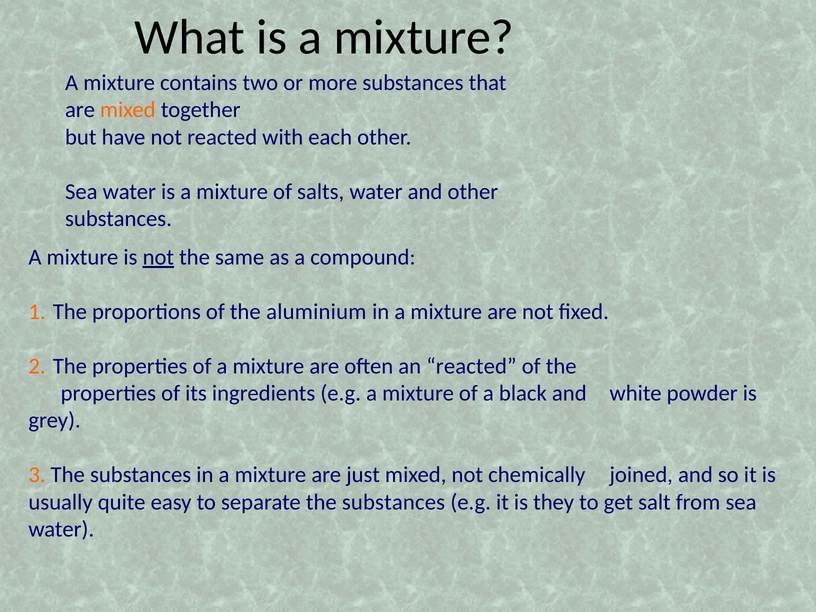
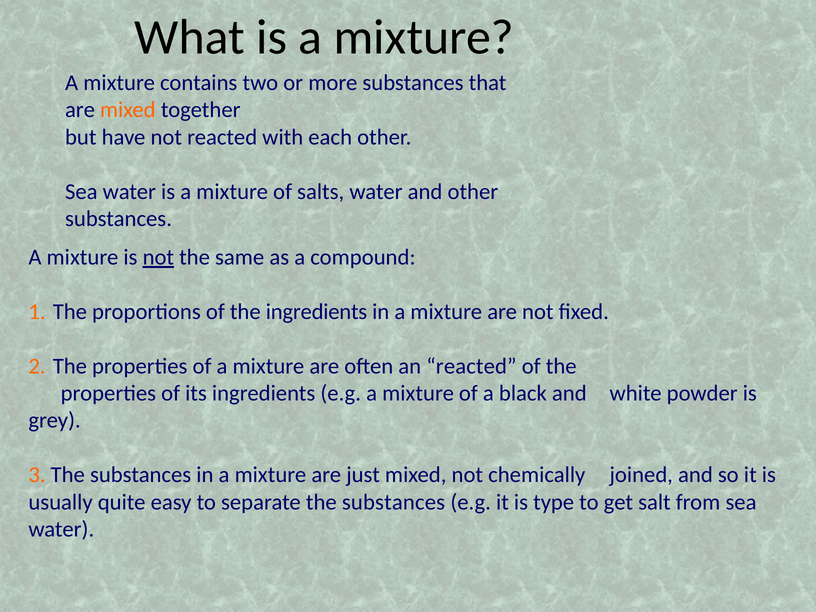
the aluminium: aluminium -> ingredients (317, 312)
they: they -> type (554, 502)
